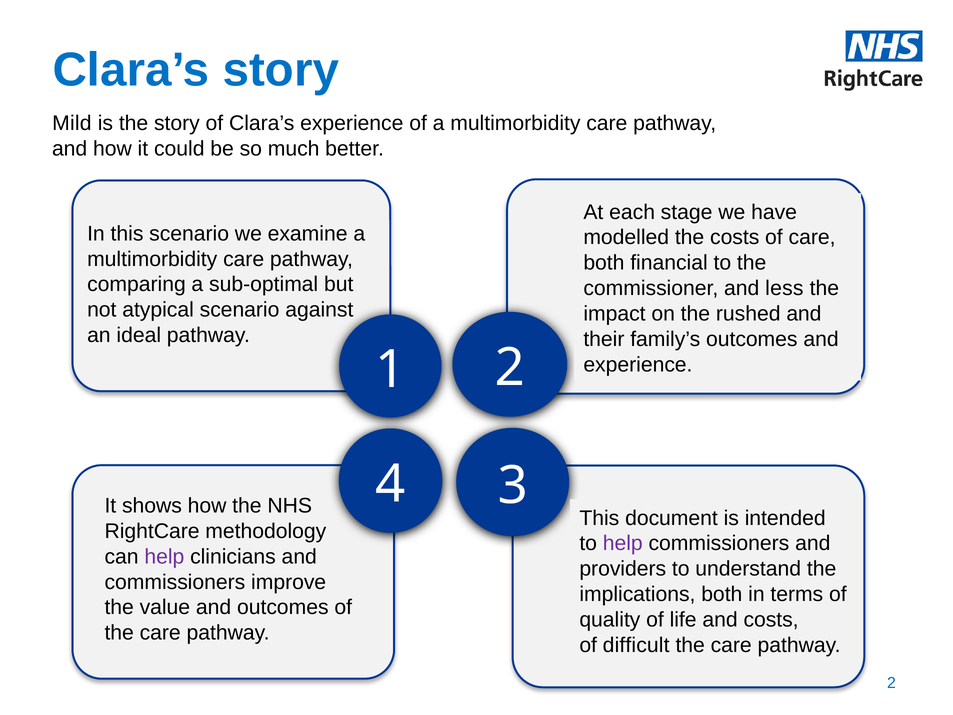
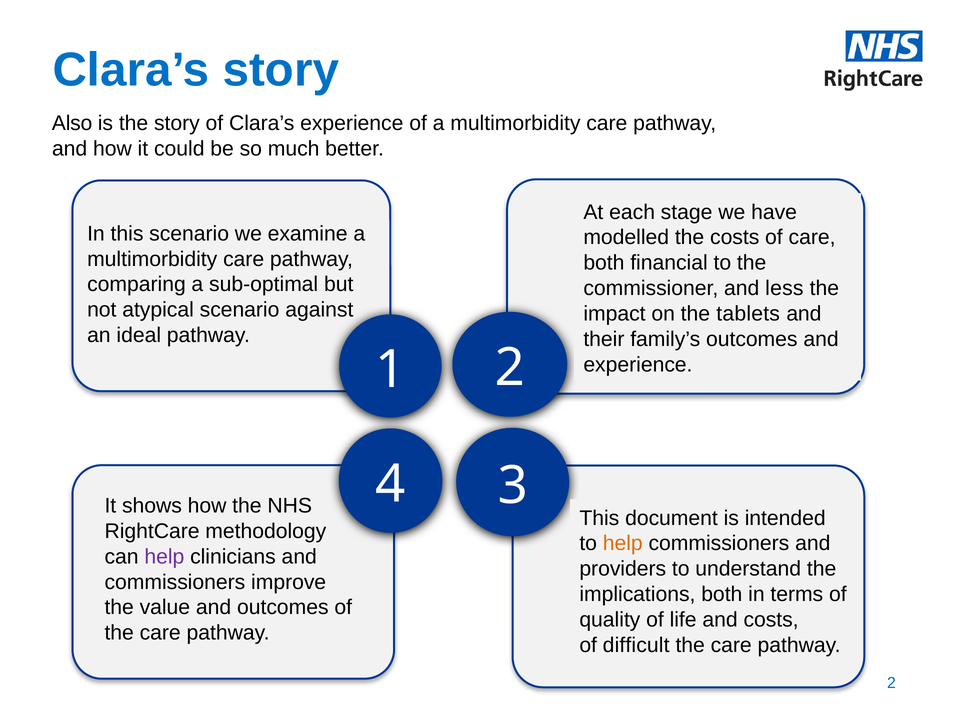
Mild: Mild -> Also (72, 123)
rushed: rushed -> tablets (748, 314)
help colour: purple -> orange (623, 543)
